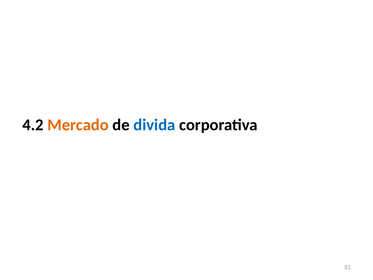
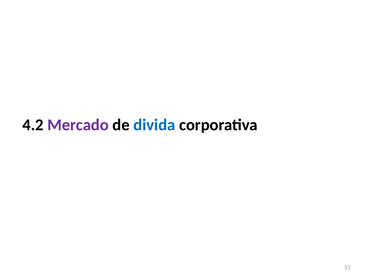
Mercado colour: orange -> purple (78, 125)
